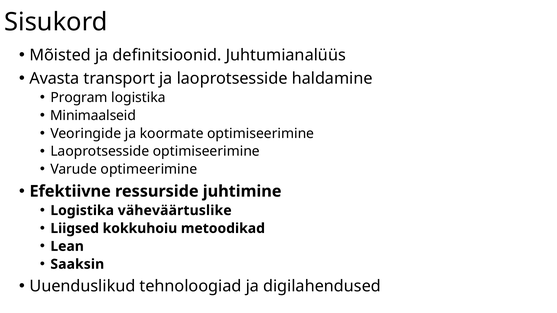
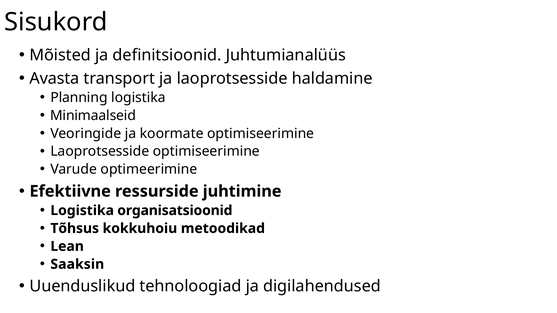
Program: Program -> Planning (79, 98)
väheväärtuslike: väheväärtuslike -> organisatsioonid (175, 211)
Liigsed: Liigsed -> Tõhsus (75, 229)
